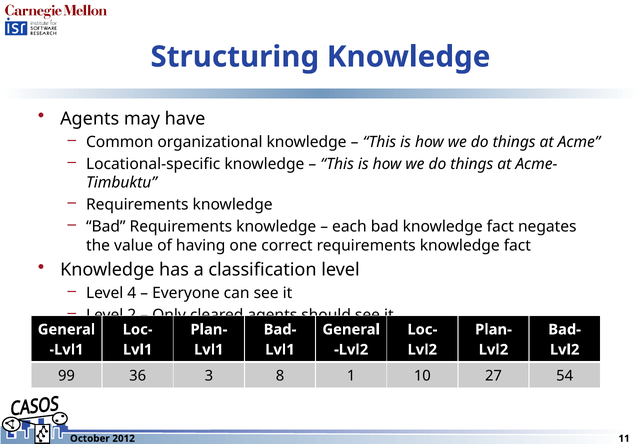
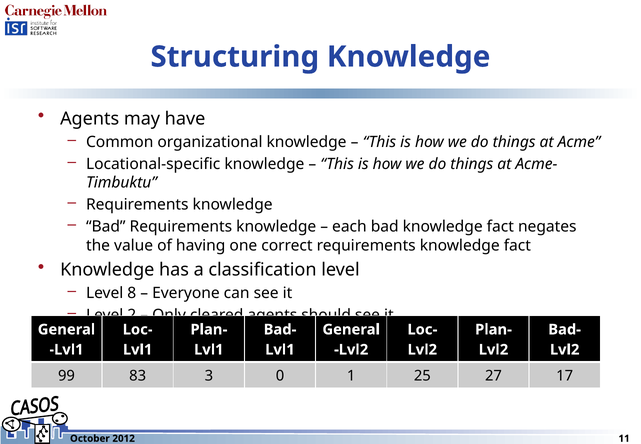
4: 4 -> 8 (132, 293)
36: 36 -> 83 (138, 376)
8: 8 -> 0 (280, 376)
10: 10 -> 25 (422, 376)
54: 54 -> 17 (565, 376)
